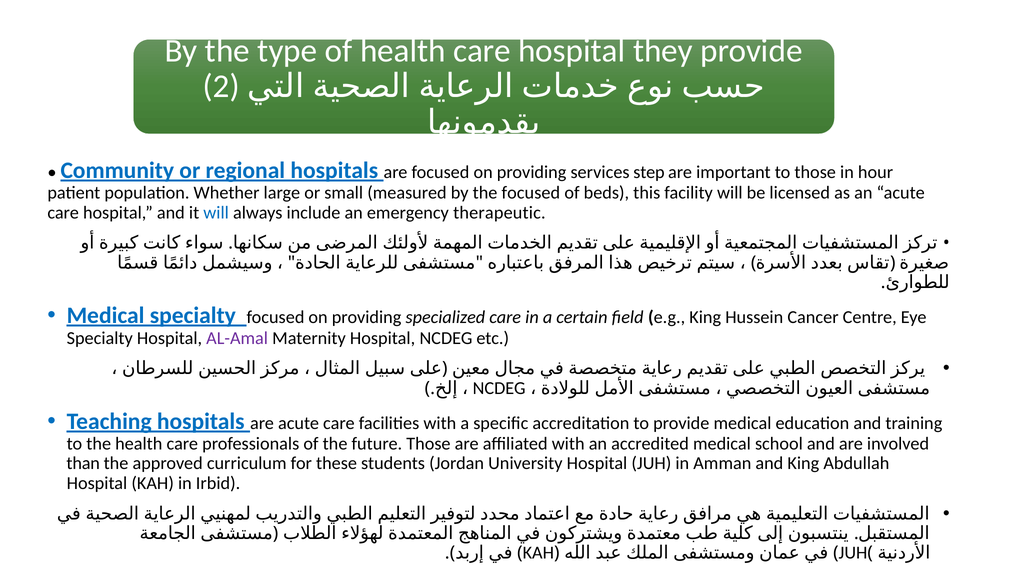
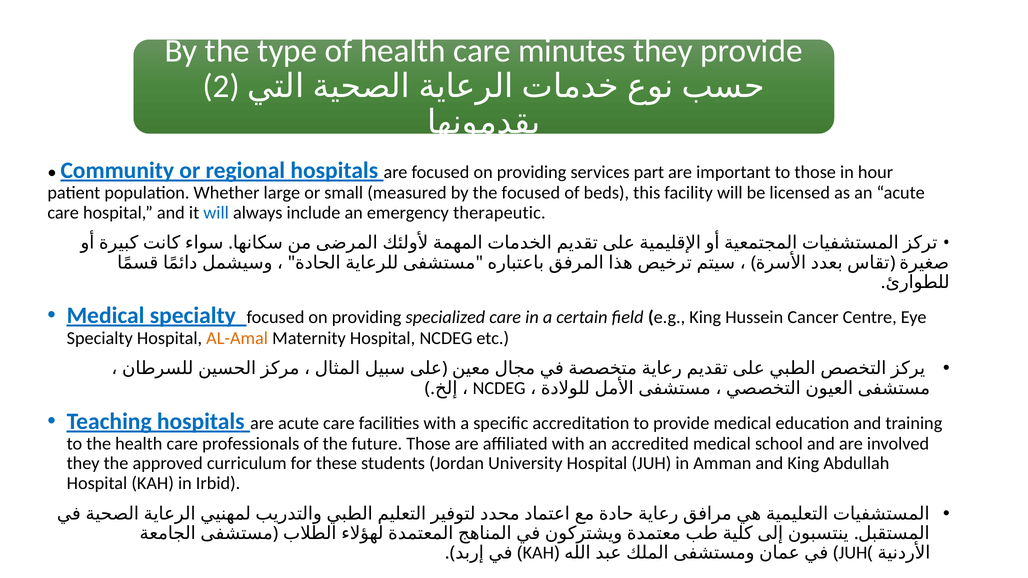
health care hospital: hospital -> minutes (572, 51)
step: step -> part (649, 172)
AL-Amal colour: purple -> orange (237, 338)
than: than -> they (83, 464)
